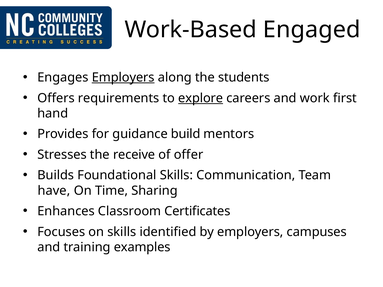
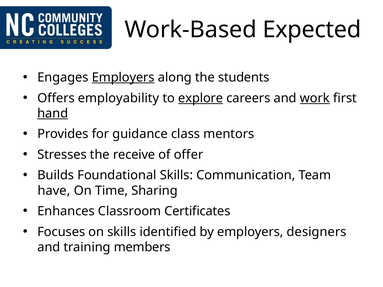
Engaged: Engaged -> Expected (312, 30)
requirements: requirements -> employability (119, 98)
work underline: none -> present (315, 98)
hand underline: none -> present (53, 113)
build: build -> class (186, 134)
campuses: campuses -> designers (317, 232)
examples: examples -> members (142, 247)
